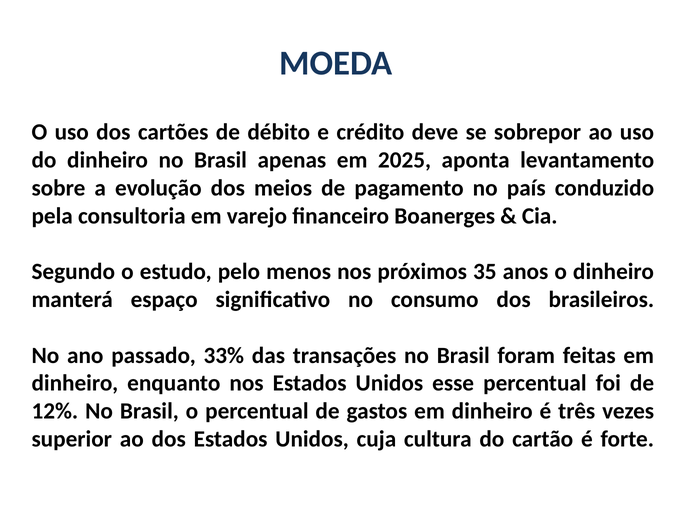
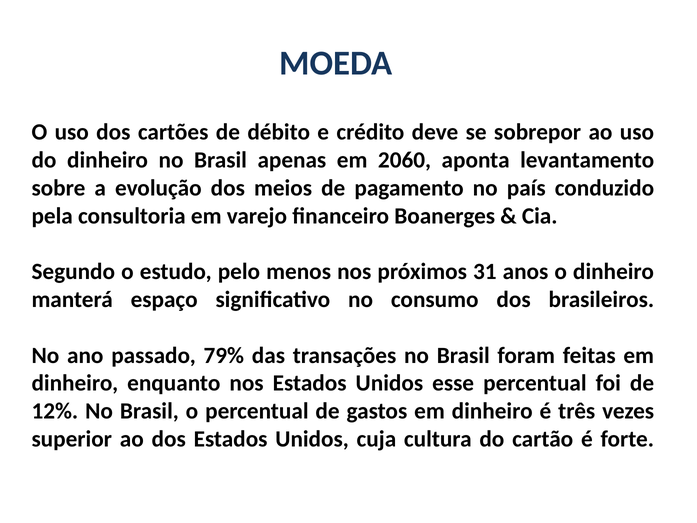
2025: 2025 -> 2060 (405, 160)
35: 35 -> 31 (485, 272)
33%: 33% -> 79% (224, 355)
